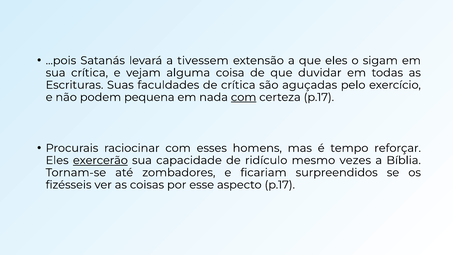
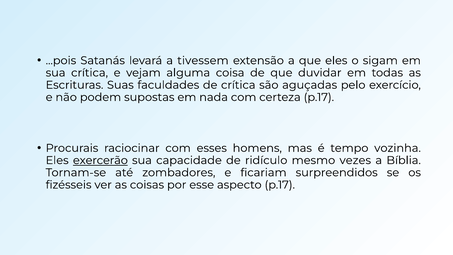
pequena: pequena -> supostas (149, 97)
com underline: present -> none (244, 97)
reforçar: reforçar -> vozinha (398, 148)
